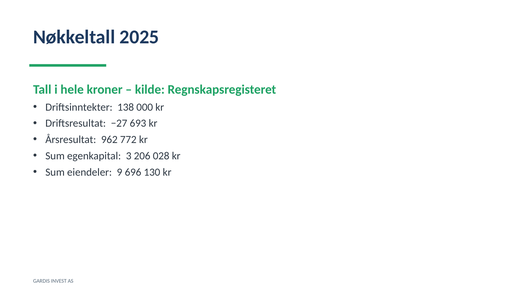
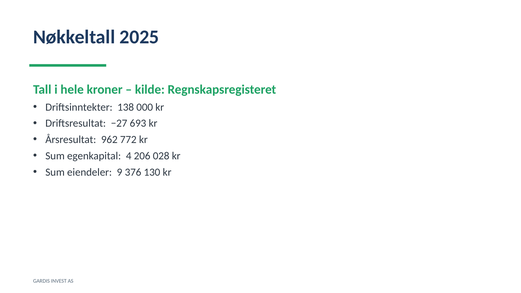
3: 3 -> 4 (129, 156)
696: 696 -> 376 (133, 172)
